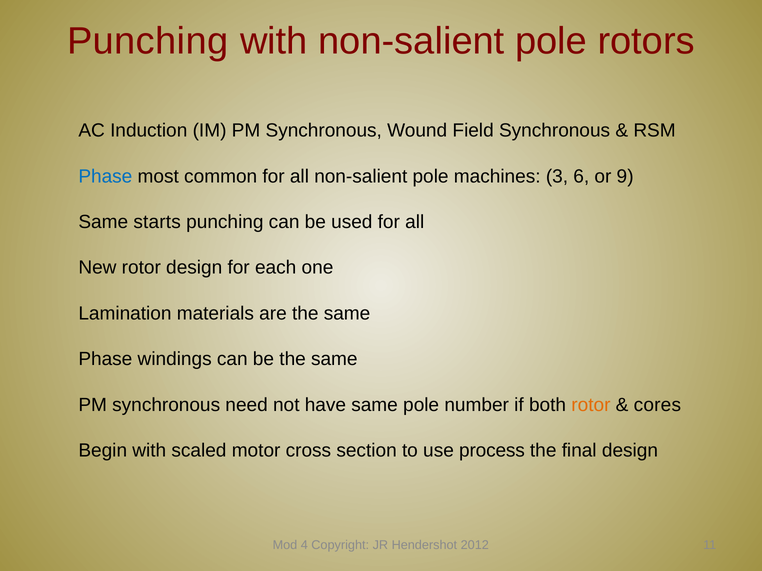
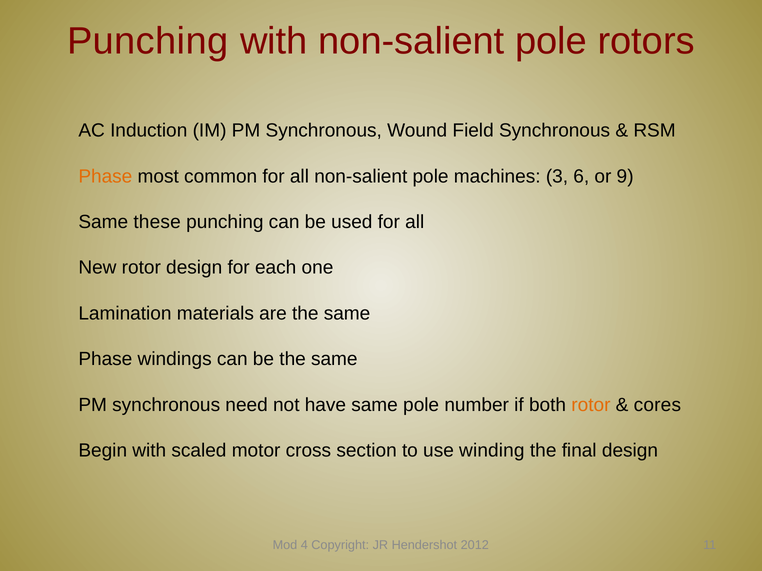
Phase colour: blue -> orange (105, 177)
starts: starts -> these (157, 222)
process: process -> winding (492, 451)
